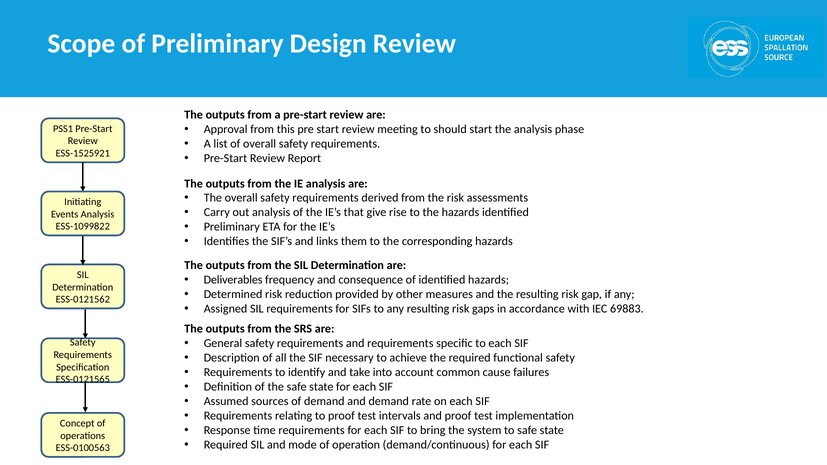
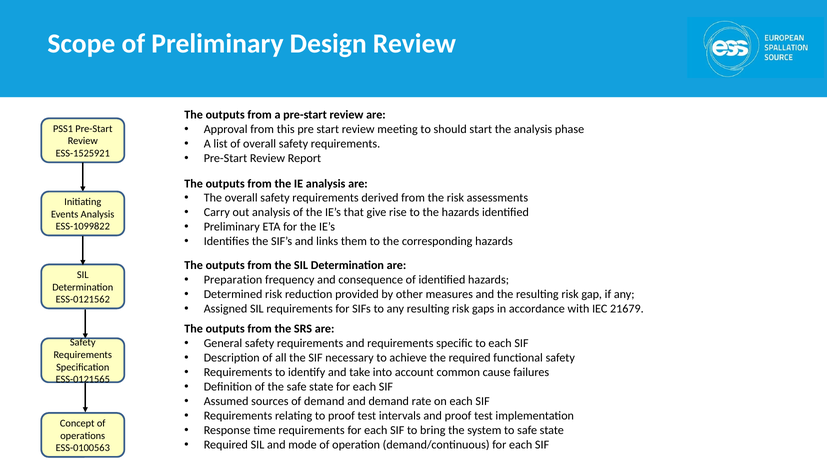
Deliverables: Deliverables -> Preparation (233, 280)
69883: 69883 -> 21679 (627, 309)
